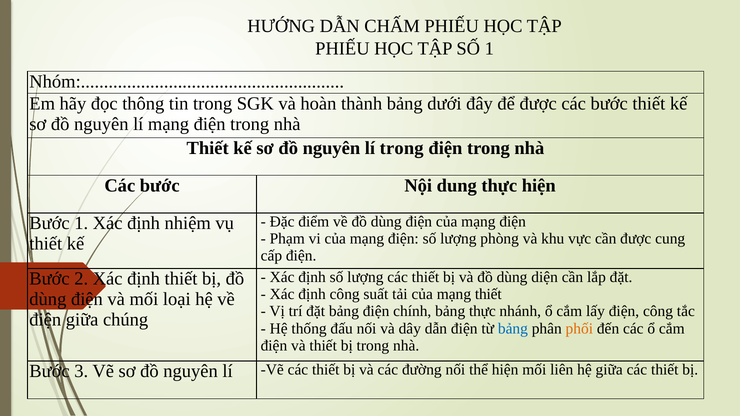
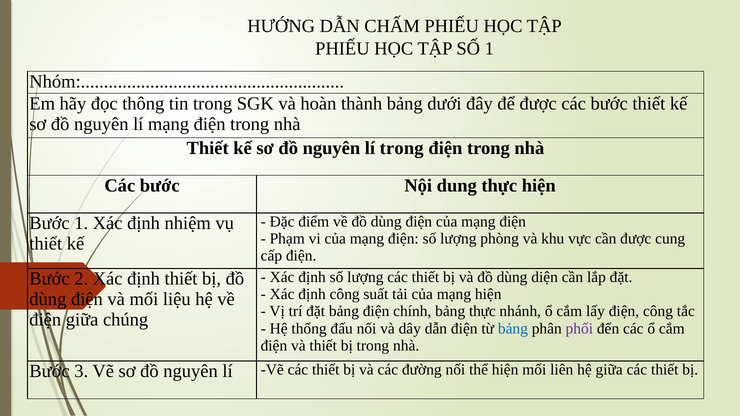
mạng thiết: thiết -> hiện (488, 294)
loại: loại -> liệu (177, 299)
phối colour: orange -> purple (579, 329)
